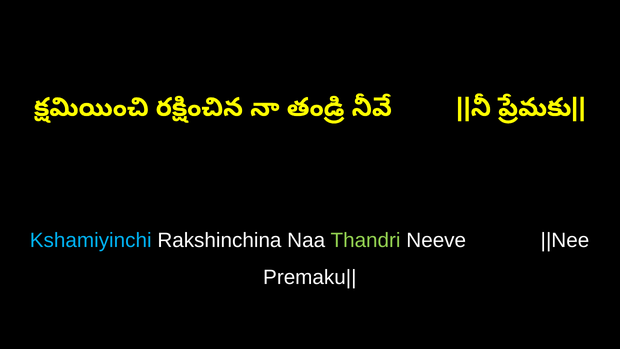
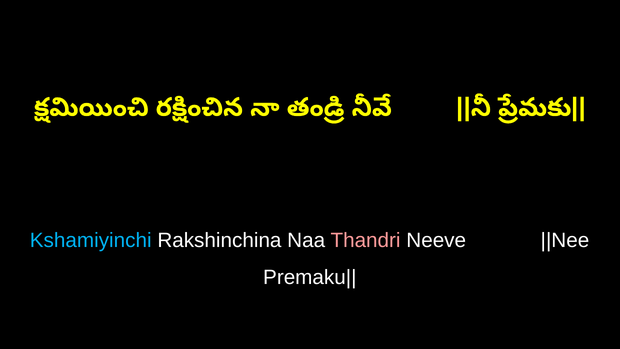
Thandri colour: light green -> pink (366, 240)
